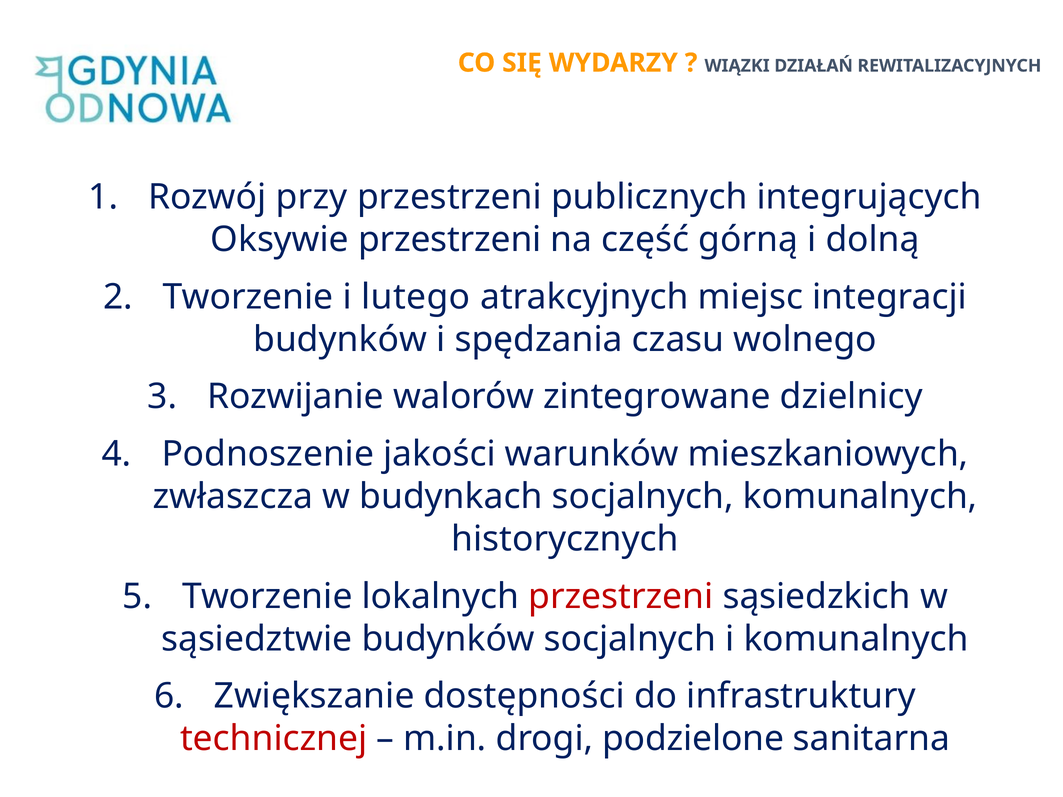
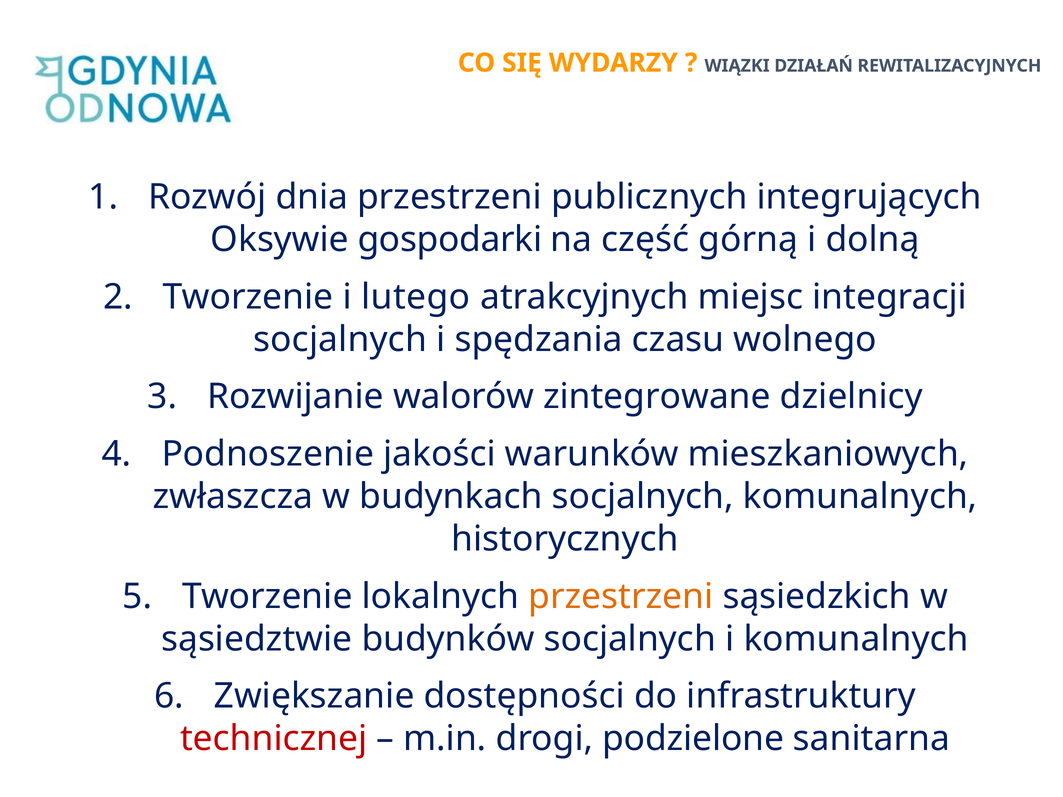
przy: przy -> dnia (312, 197)
Oksywie przestrzeni: przestrzeni -> gospodarki (450, 240)
budynków: budynków -> socjalnych (340, 340)
przestrzeni colour: red -> orange (621, 597)
